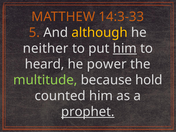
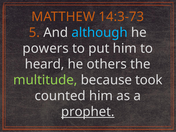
14:3-33: 14:3-33 -> 14:3-73 (121, 17)
although colour: yellow -> light blue (100, 33)
neither: neither -> powers (46, 48)
him underline: present -> none (125, 48)
power: power -> others (107, 64)
hold: hold -> took (149, 80)
